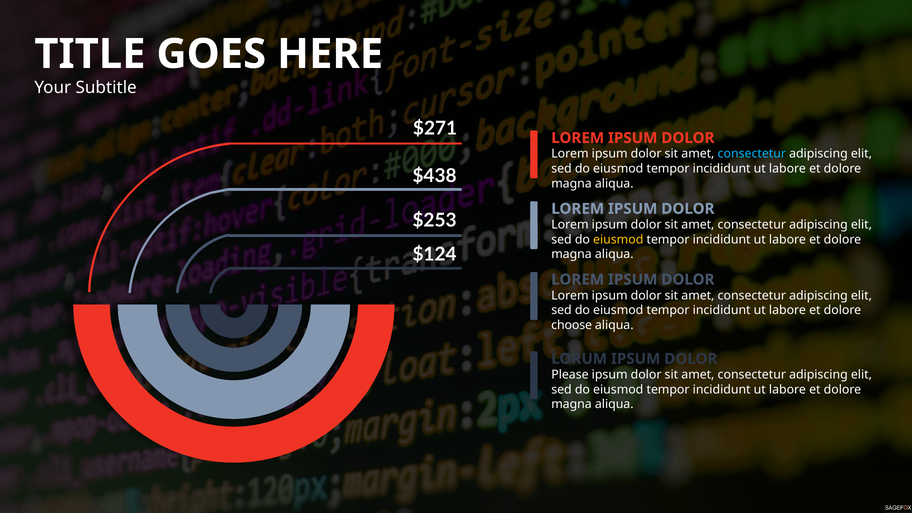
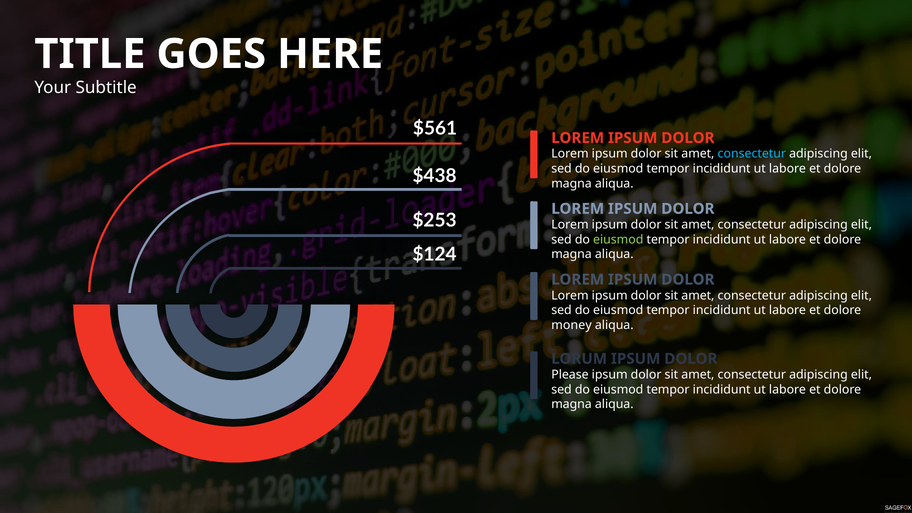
$271: $271 -> $561 (435, 129)
eiusmod colour: yellow -> light green (618, 239)
choose: choose -> money (572, 325)
